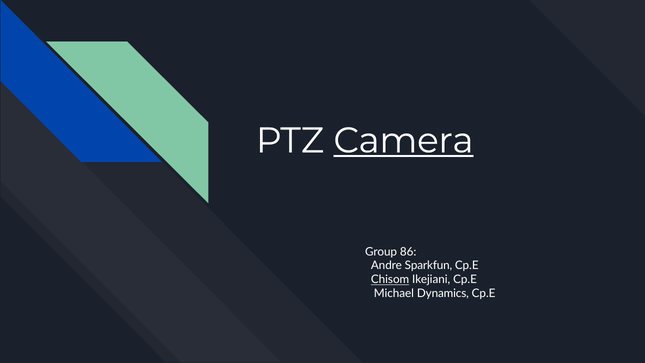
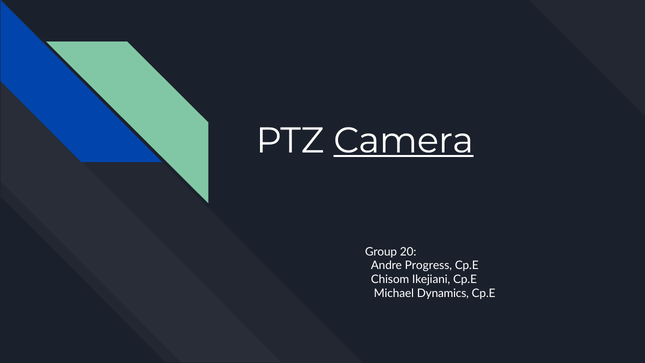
86: 86 -> 20 (408, 252)
Sparkfun: Sparkfun -> Progress (428, 266)
Chisom underline: present -> none (390, 279)
